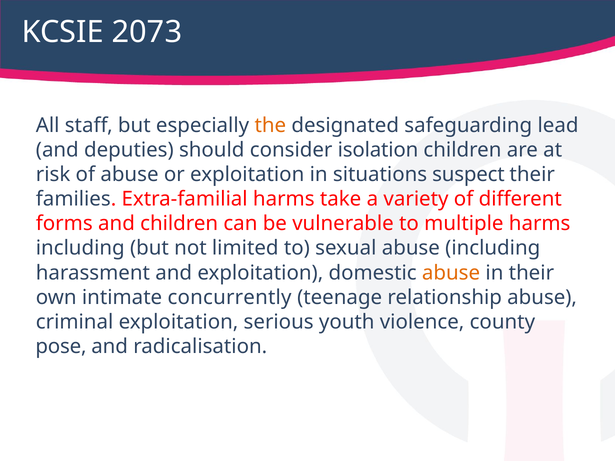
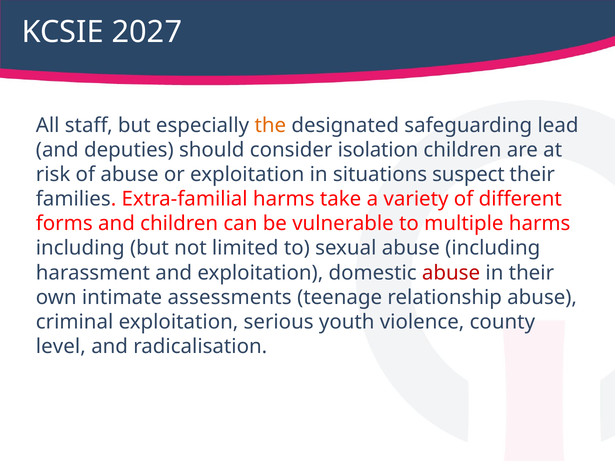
2073: 2073 -> 2027 (147, 32)
abuse colour: orange -> red (451, 273)
concurrently: concurrently -> assessments (230, 298)
pose: pose -> level (61, 347)
